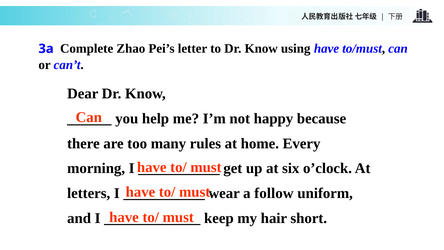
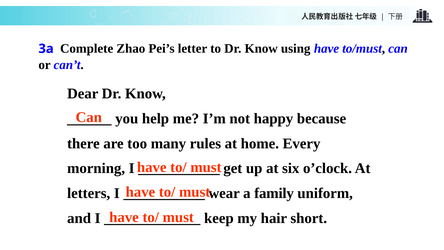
follow: follow -> family (274, 193)
